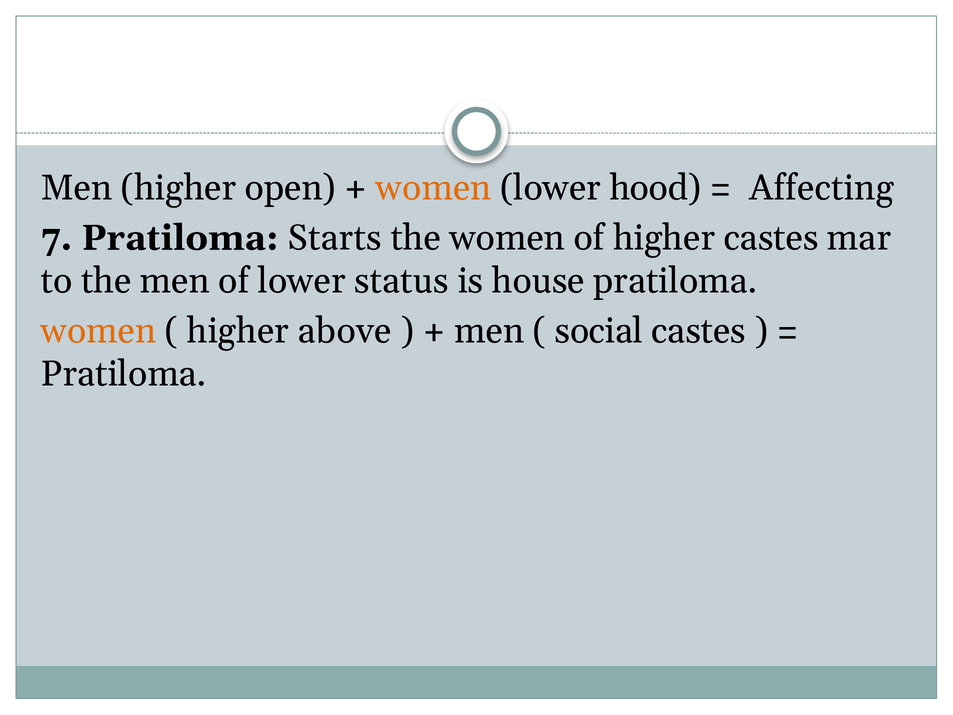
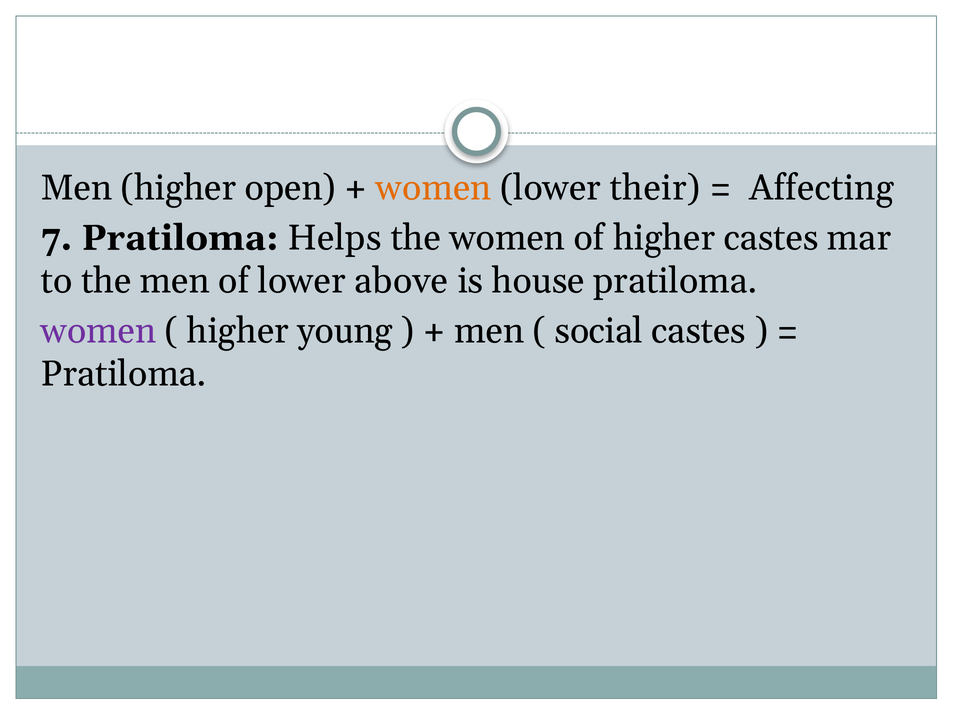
hood: hood -> their (655, 188)
Starts: Starts -> Helps (335, 238)
status: status -> above (401, 281)
women colour: orange -> purple (99, 331)
above: above -> young (345, 331)
